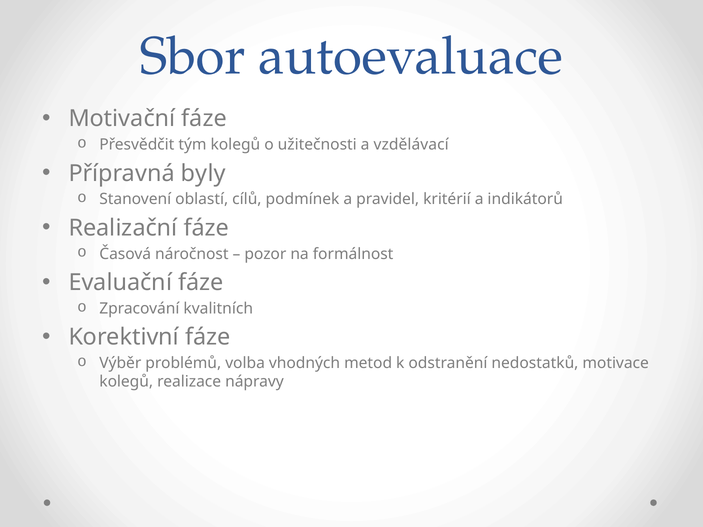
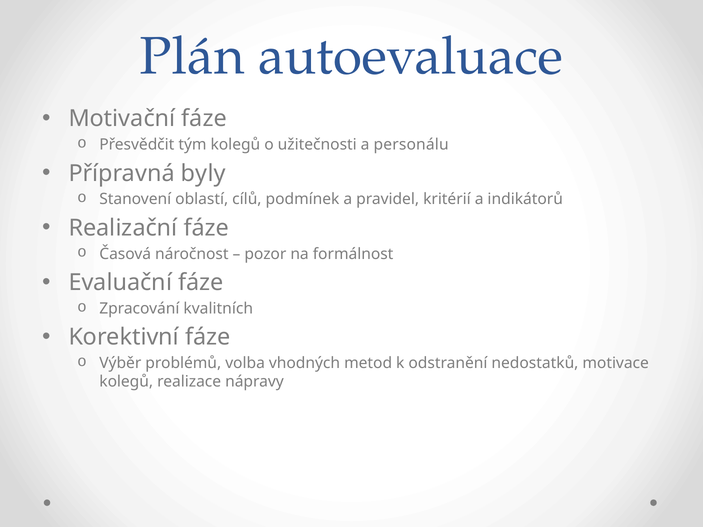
Sbor: Sbor -> Plán (192, 56)
vzdělávací: vzdělávací -> personálu (411, 145)
